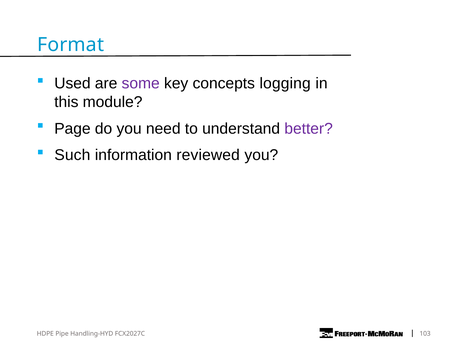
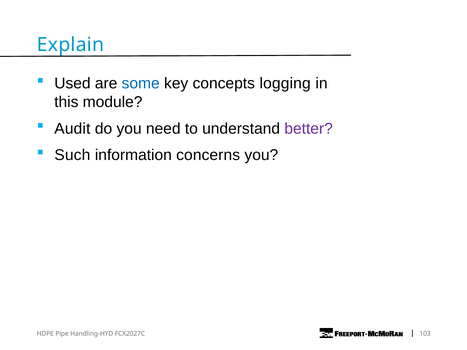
Format: Format -> Explain (71, 45)
some colour: purple -> blue (141, 84)
Page: Page -> Audit (72, 129)
reviewed: reviewed -> concerns (208, 155)
